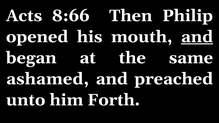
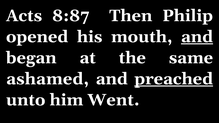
8:66: 8:66 -> 8:87 (71, 16)
preached underline: none -> present (174, 79)
Forth: Forth -> Went (114, 100)
